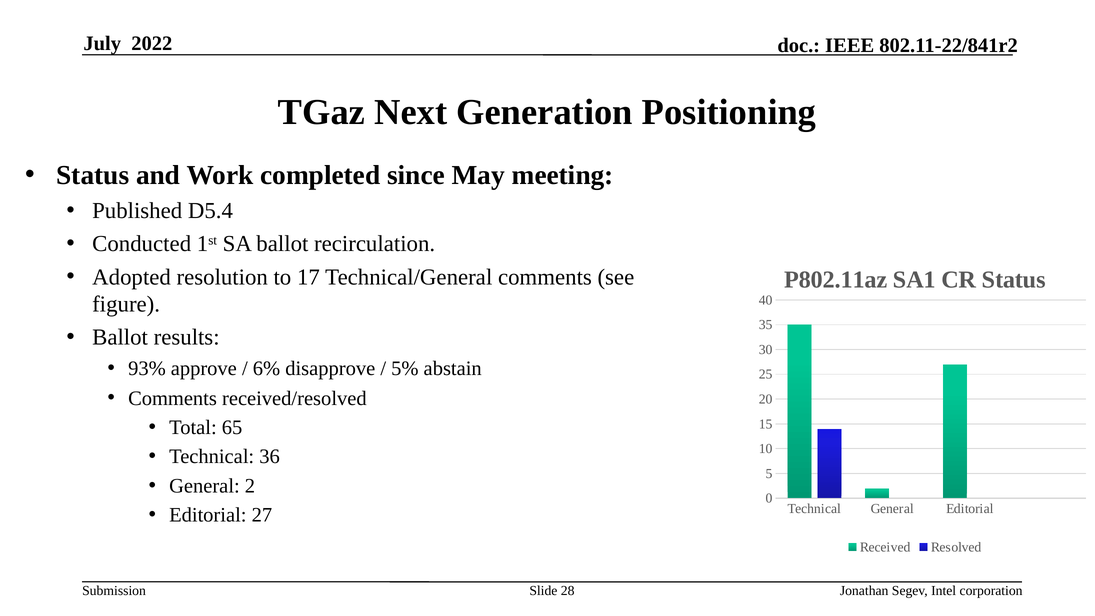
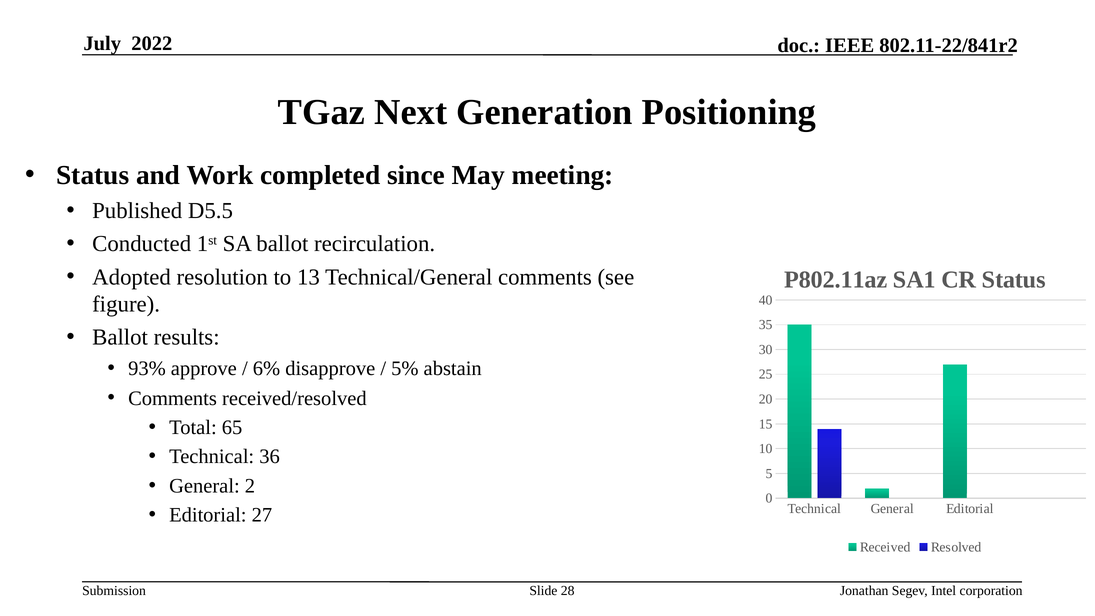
D5.4: D5.4 -> D5.5 (210, 211)
17: 17 -> 13 (309, 277)
